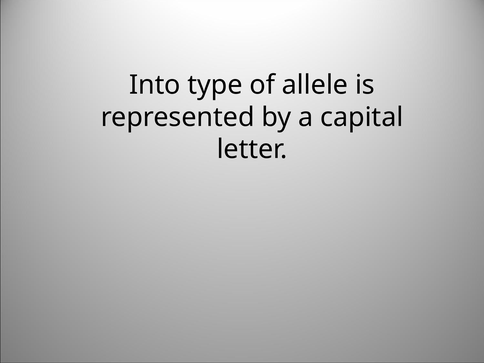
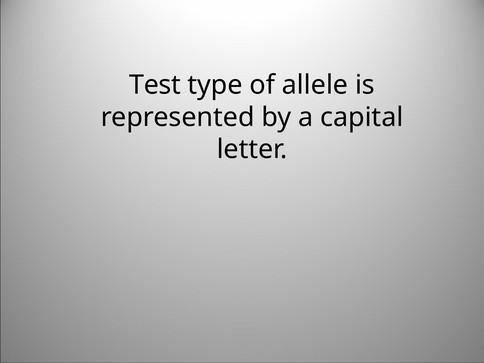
Into: Into -> Test (155, 85)
